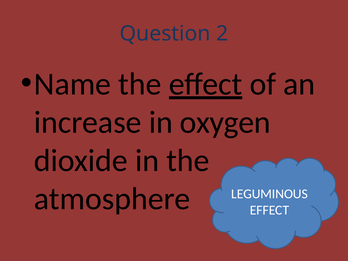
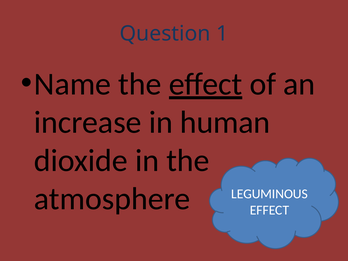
2: 2 -> 1 (222, 34)
oxygen: oxygen -> human (225, 122)
